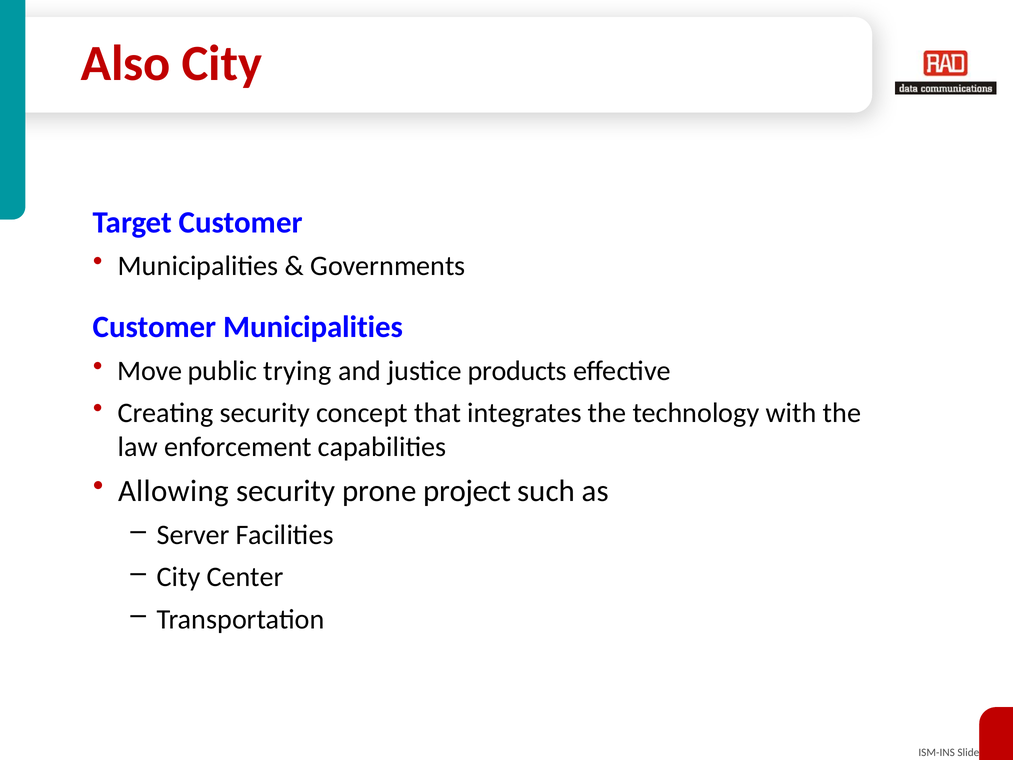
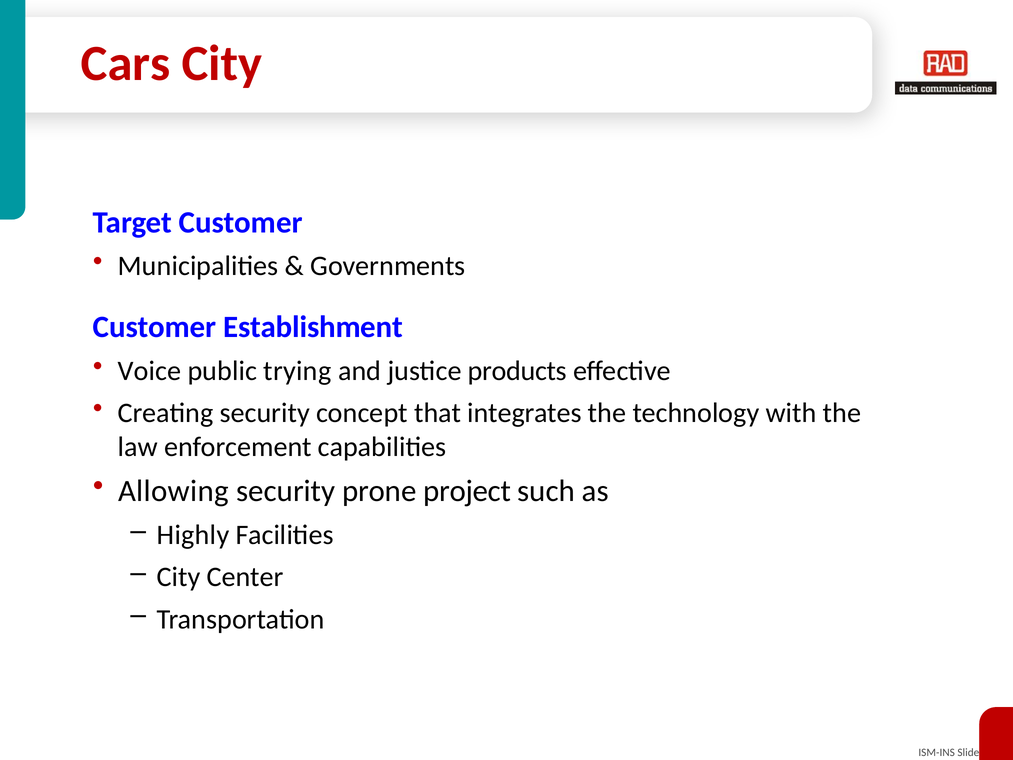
Also: Also -> Cars (126, 64)
Customer Municipalities: Municipalities -> Establishment (313, 327)
Move: Move -> Voice (150, 371)
Server: Server -> Highly (193, 535)
